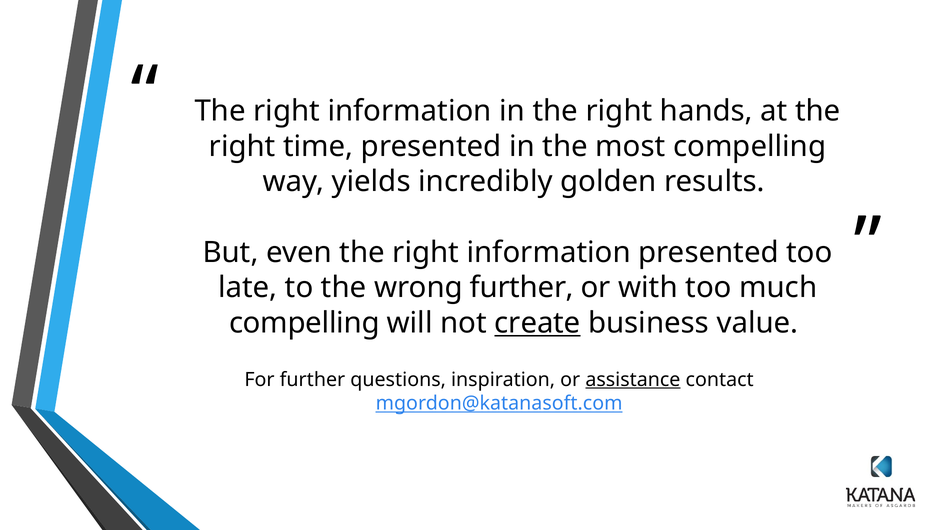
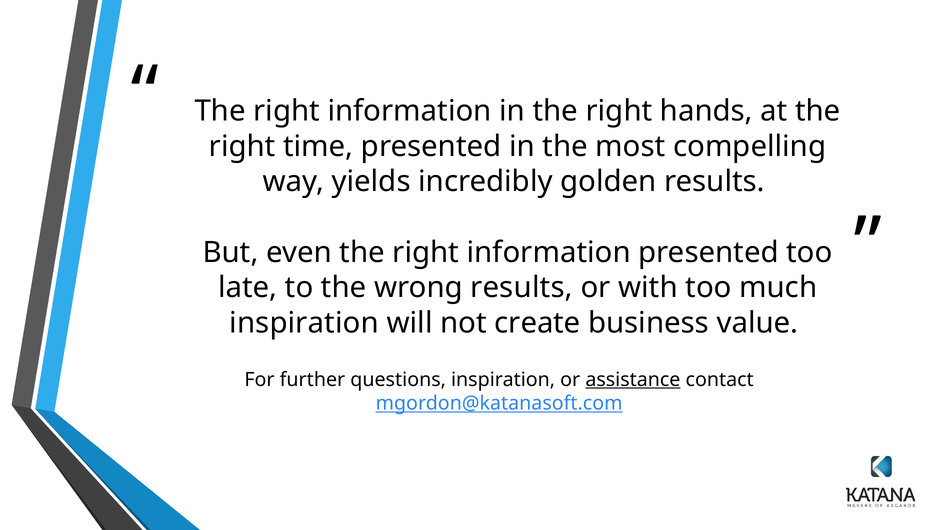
wrong further: further -> results (522, 288)
compelling: compelling -> inspiration (304, 323)
create underline: present -> none (538, 323)
